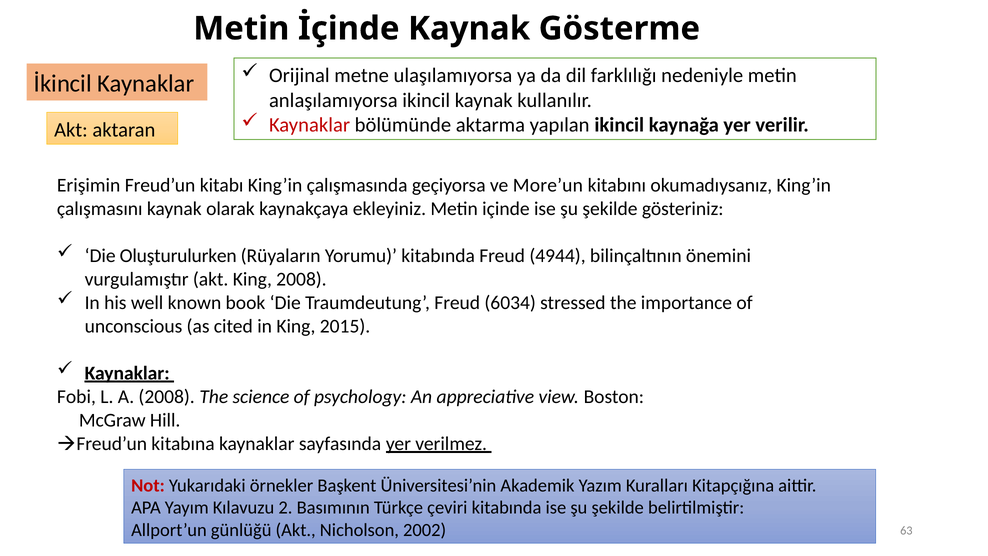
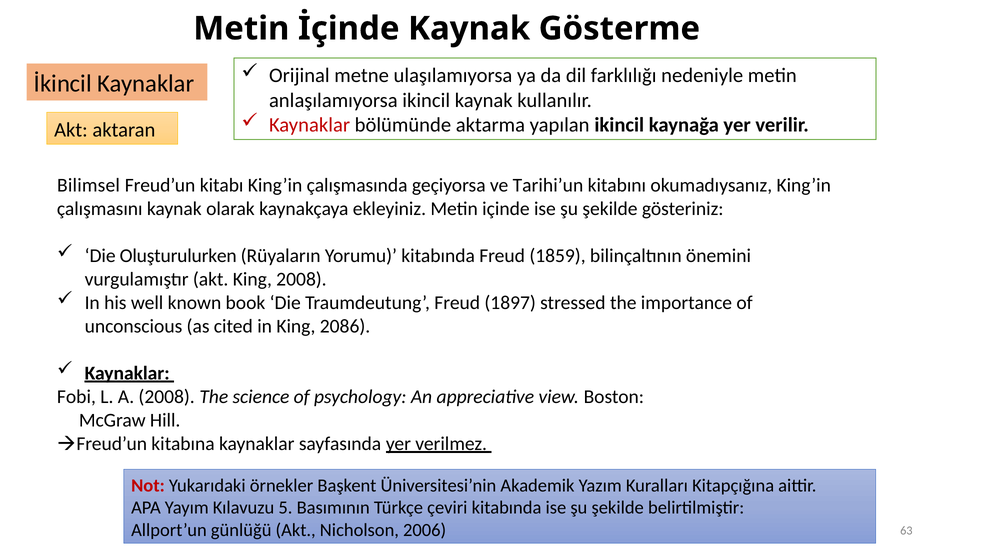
Erişimin: Erişimin -> Bilimsel (89, 185)
More’un: More’un -> Tarihi’un (548, 185)
4944: 4944 -> 1859 (558, 256)
6034: 6034 -> 1897 (510, 303)
2015: 2015 -> 2086 (345, 326)
2: 2 -> 5 (285, 507)
2002: 2002 -> 2006 (425, 530)
